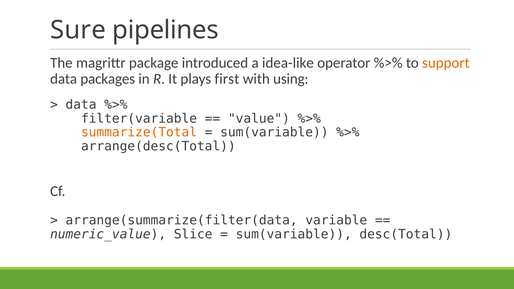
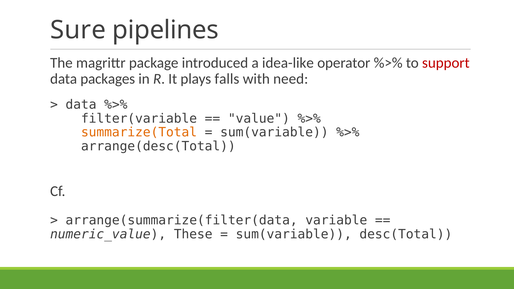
support colour: orange -> red (446, 63)
first: first -> falls (227, 79)
using: using -> need (291, 79)
Slice: Slice -> These (193, 234)
